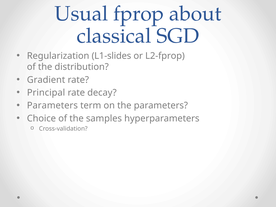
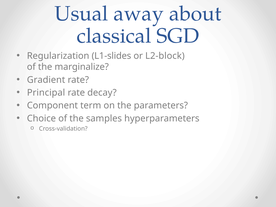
fprop: fprop -> away (139, 14)
L2-fprop: L2-fprop -> L2-block (165, 56)
distribution: distribution -> marginalize (82, 67)
Parameters: Parameters -> Component (52, 106)
